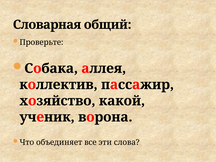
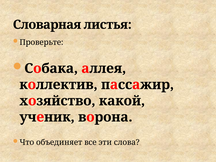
общий: общий -> листья (108, 25)
